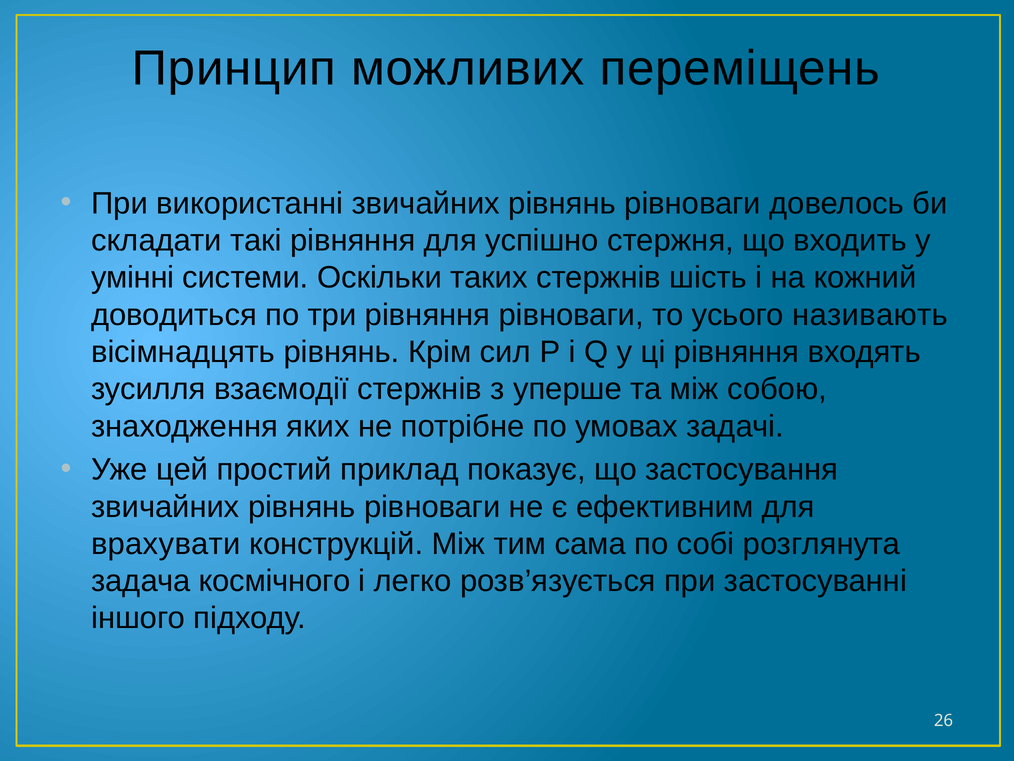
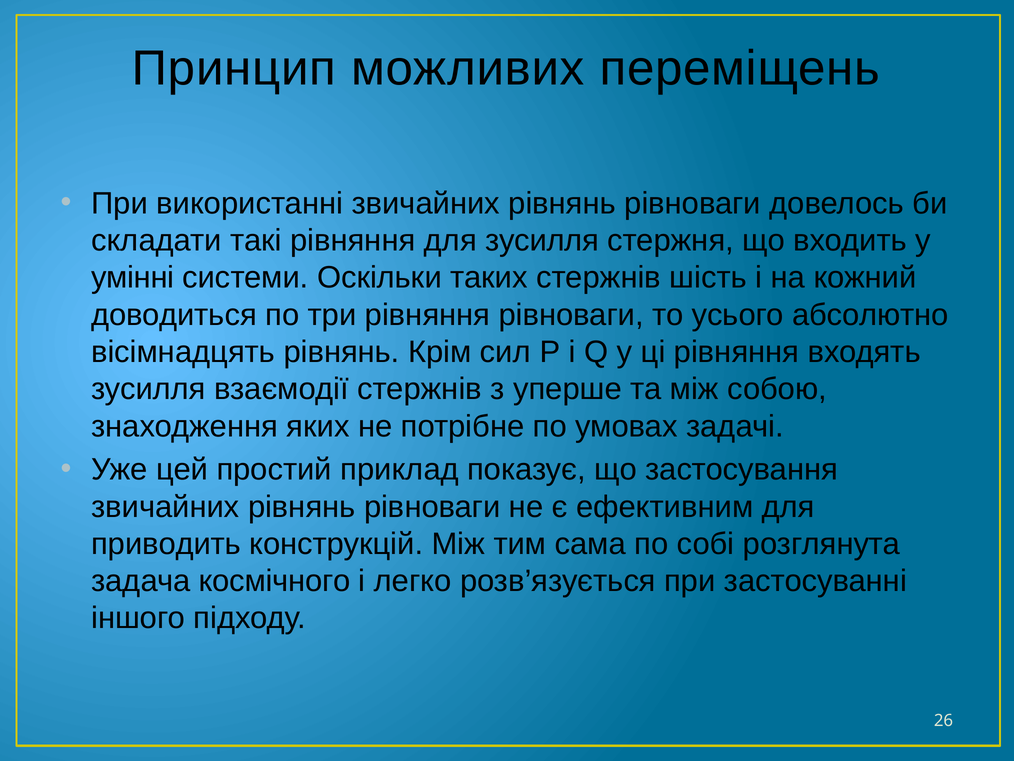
для успішно: успішно -> зусилля (542, 240)
називають: називають -> абсолютно (870, 315)
врахувати: врахувати -> приводить (166, 544)
